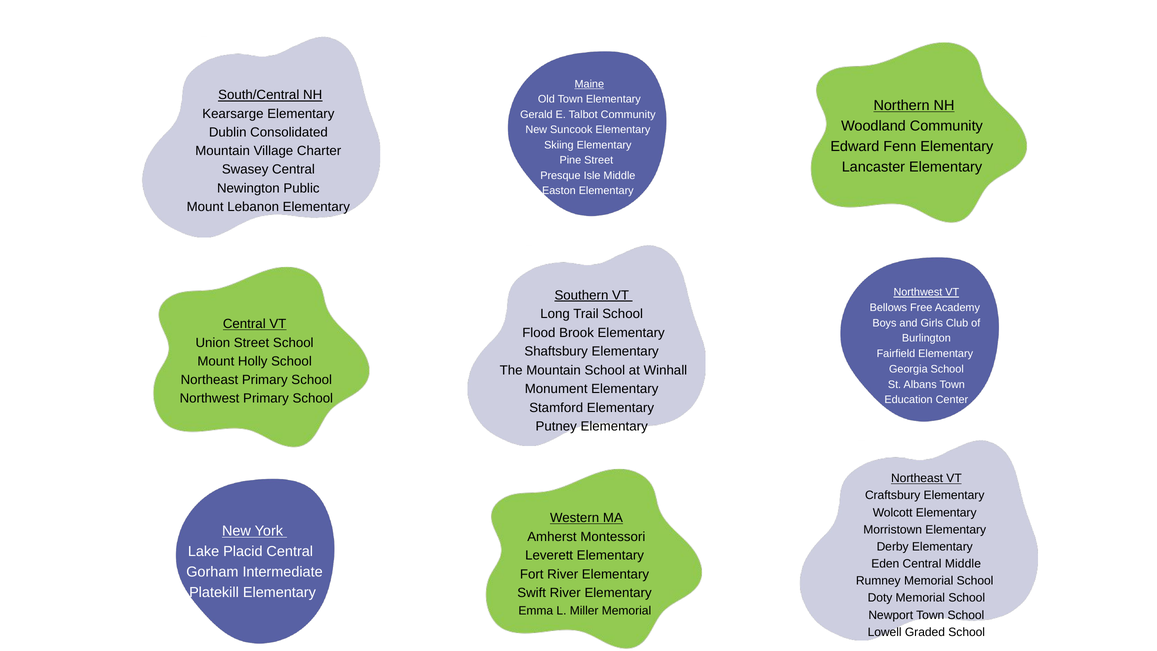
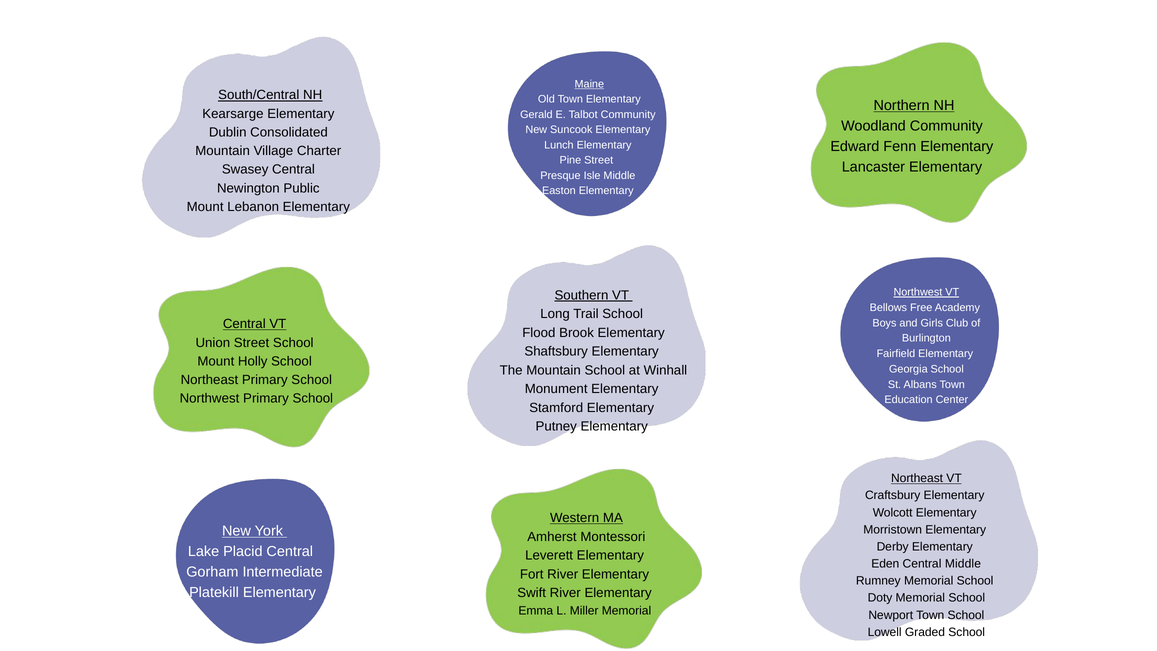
Skiing: Skiing -> Lunch (559, 145)
